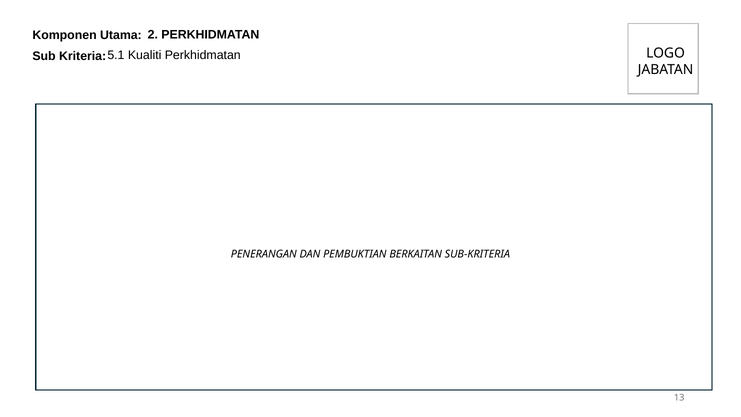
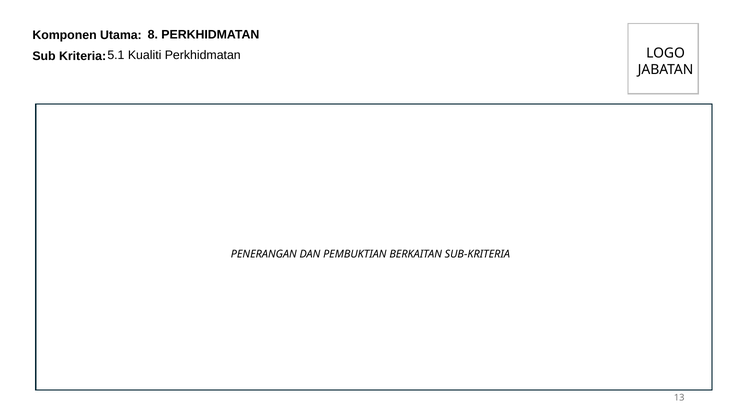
2: 2 -> 8 (153, 34)
